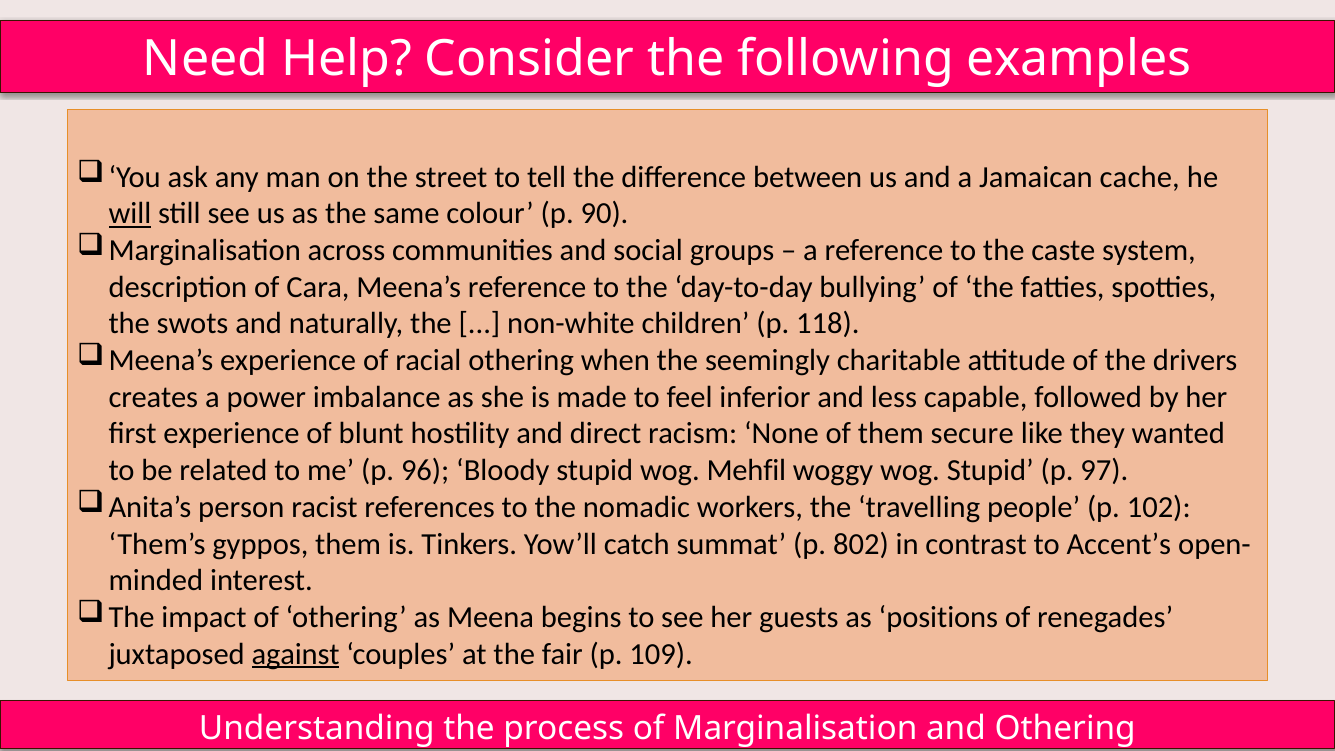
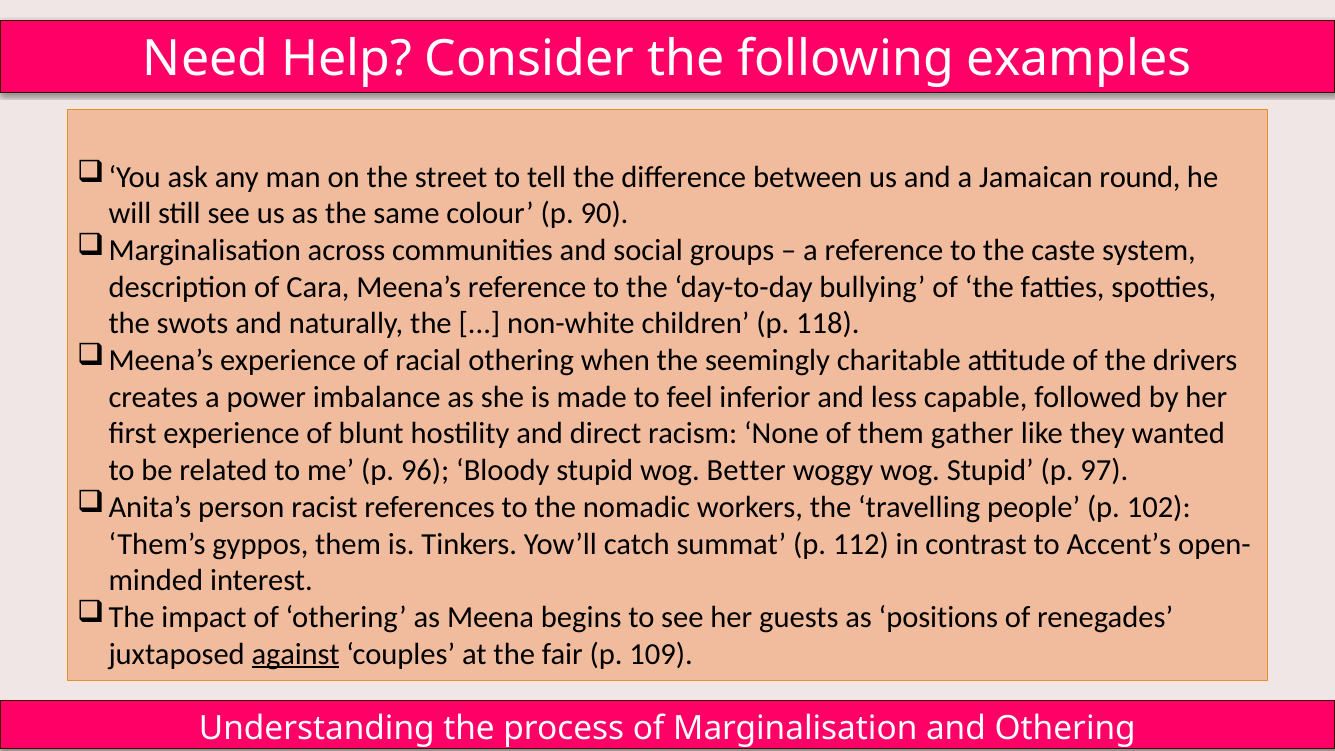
cache: cache -> round (1140, 177)
will underline: present -> none (130, 214)
secure: secure -> gather (972, 434)
Mehfil: Mehfil -> Better (746, 471)
802: 802 -> 112 (861, 544)
